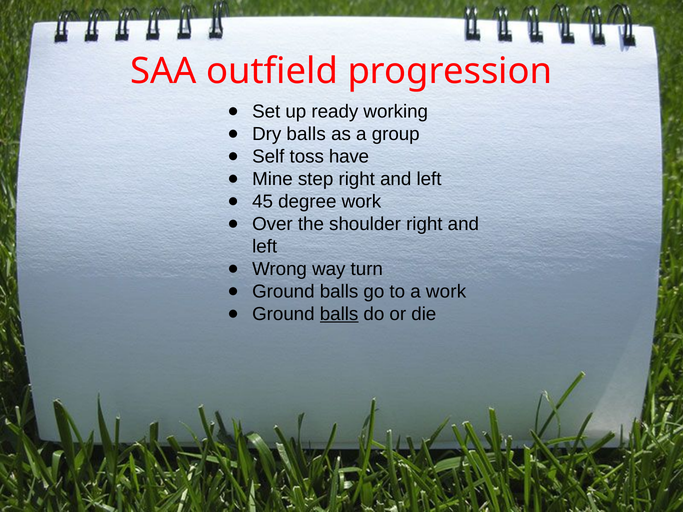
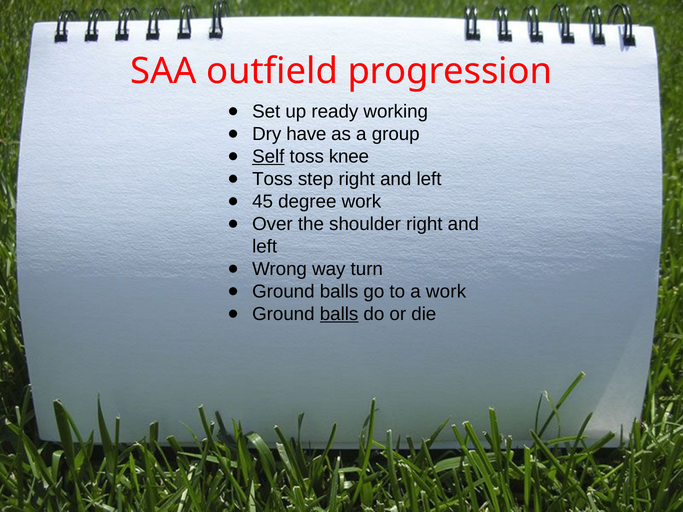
Dry balls: balls -> have (306, 134)
Self underline: none -> present (268, 156)
have: have -> knee (349, 156)
Mine: Mine -> Toss (272, 179)
